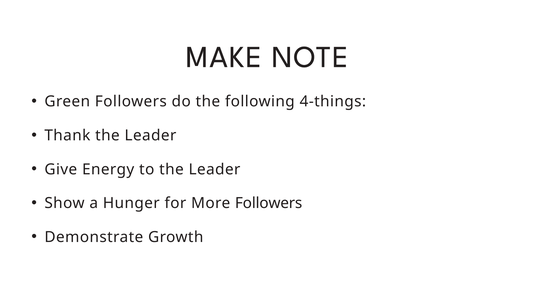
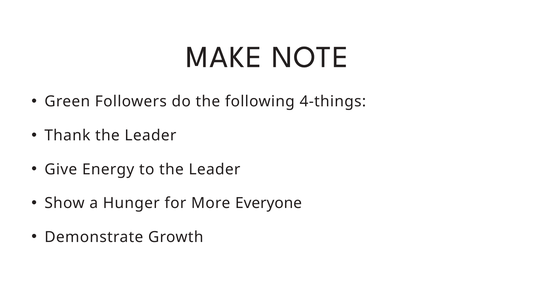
More Followers: Followers -> Everyone (269, 203)
